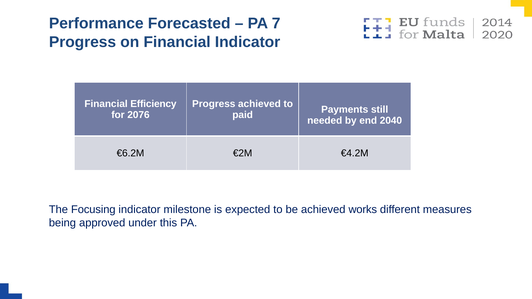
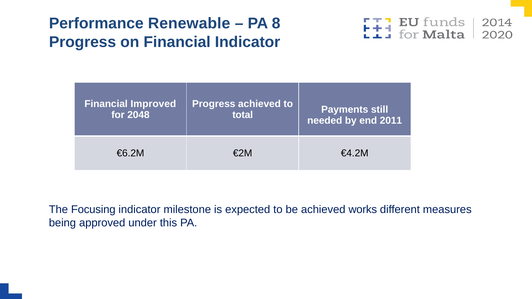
Forecasted: Forecasted -> Renewable (189, 23)
7: 7 -> 8 (276, 23)
Efficiency: Efficiency -> Improved (153, 104)
2076: 2076 -> 2048 (138, 115)
paid: paid -> total (243, 115)
2040: 2040 -> 2011 (391, 121)
